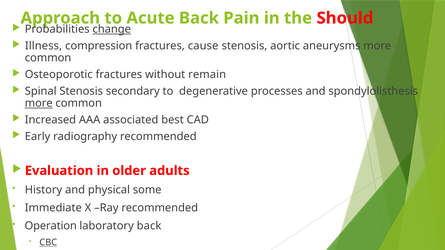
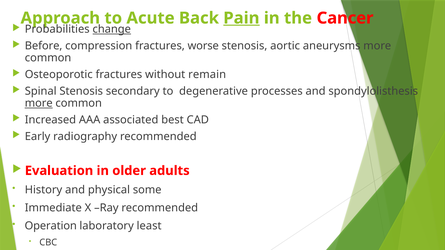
Pain underline: none -> present (241, 18)
Should: Should -> Cancer (345, 18)
Illness: Illness -> Before (44, 46)
cause: cause -> worse (203, 46)
laboratory back: back -> least (149, 226)
CBC underline: present -> none (48, 243)
